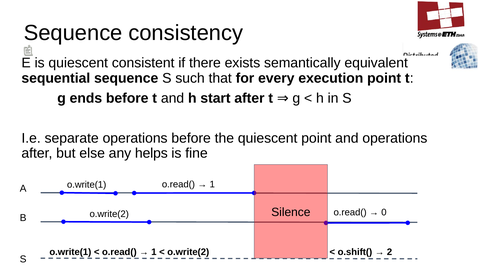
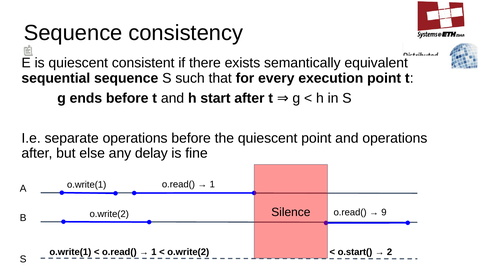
helps: helps -> delay (151, 153)
0: 0 -> 9 (384, 212)
o.shift(: o.shift( -> o.start( (355, 252)
